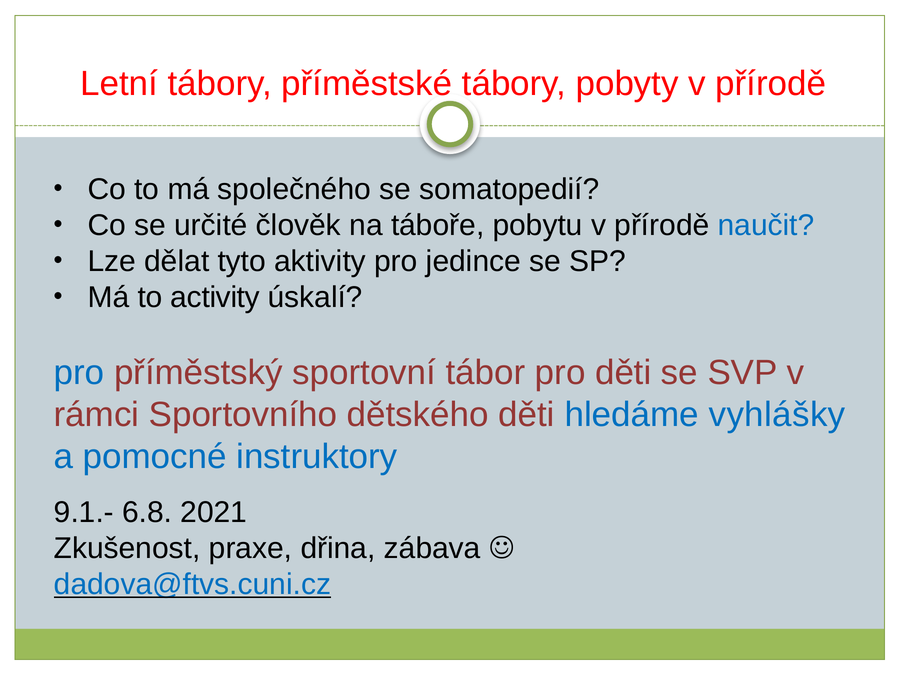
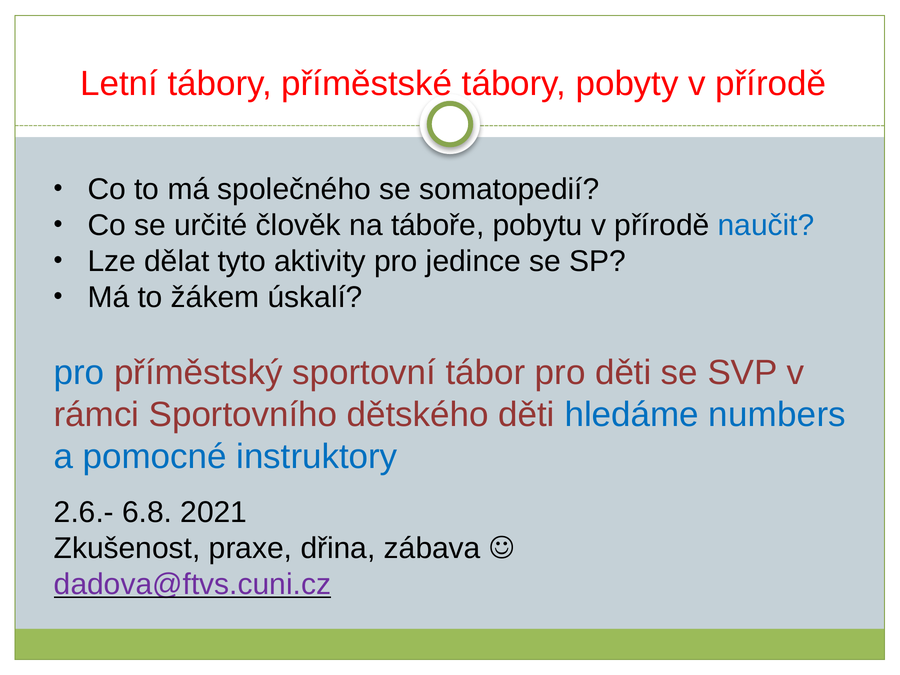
activity: activity -> žákem (215, 298)
vyhlášky: vyhlášky -> numbers (777, 415)
9.1.-: 9.1.- -> 2.6.- (84, 512)
dadova@ftvs.cuni.cz colour: blue -> purple (192, 584)
